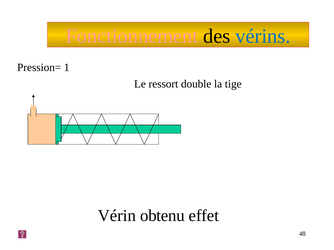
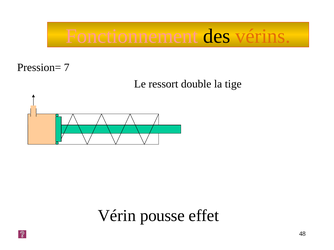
vérins colour: blue -> orange (263, 36)
1: 1 -> 7 (67, 68)
obtenu: obtenu -> pousse (162, 216)
